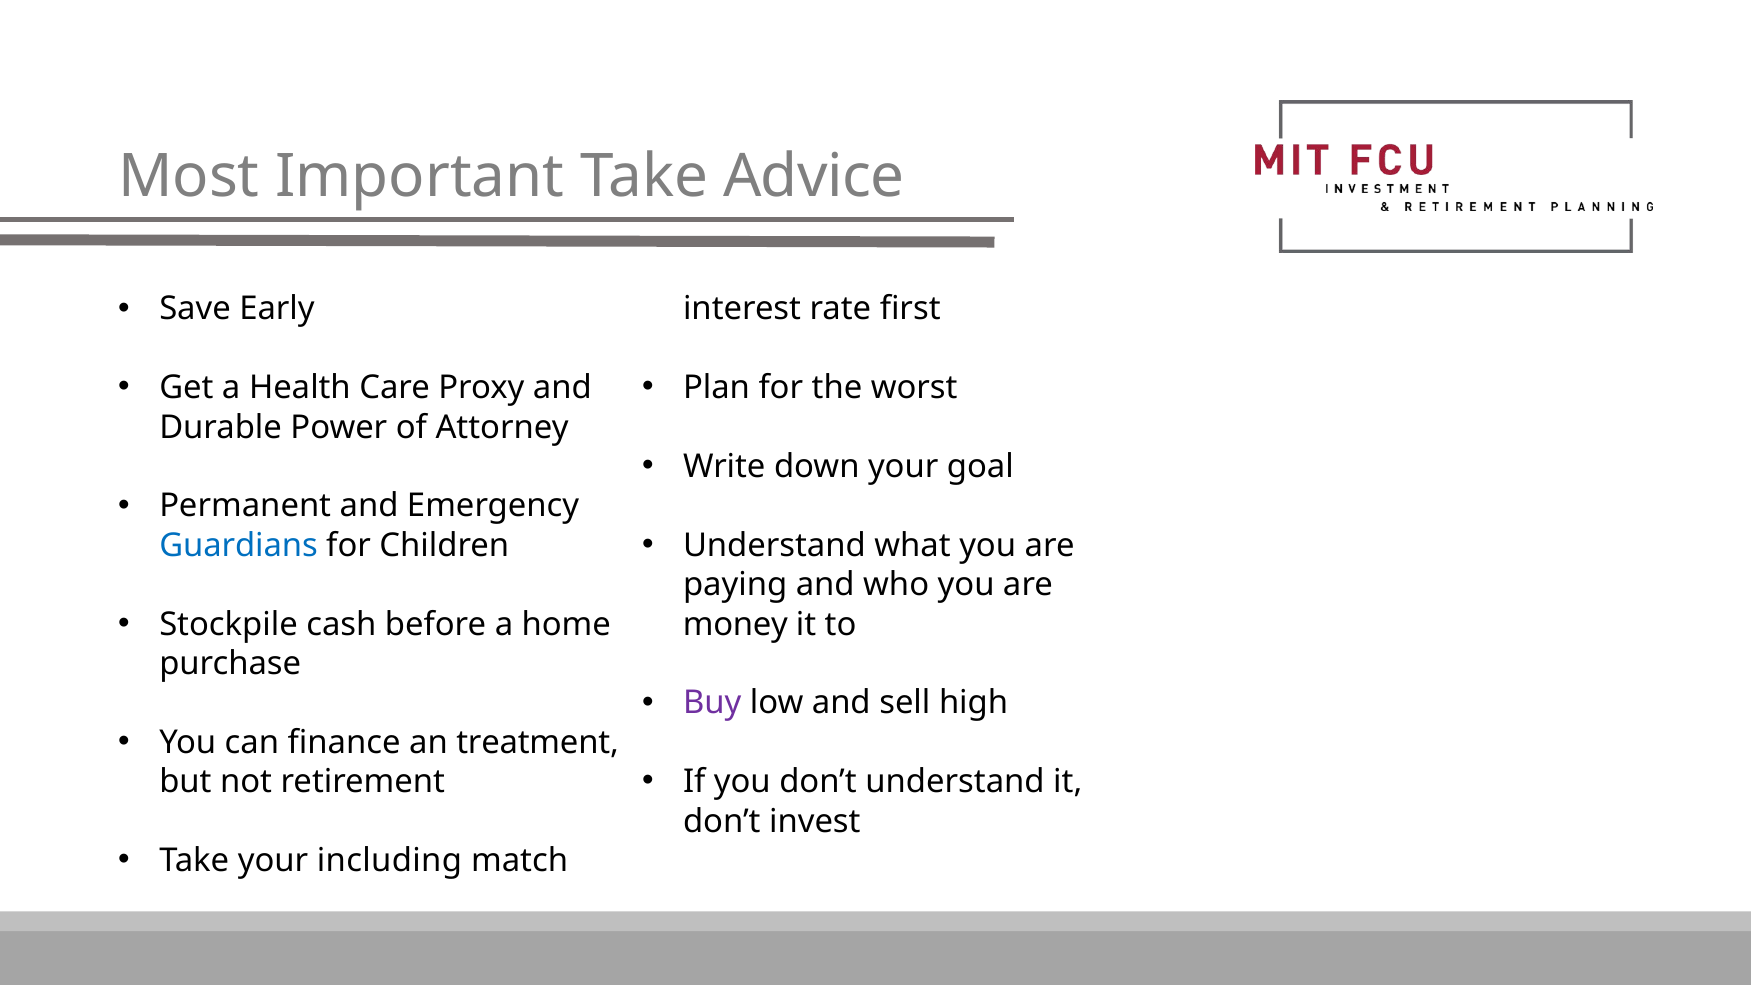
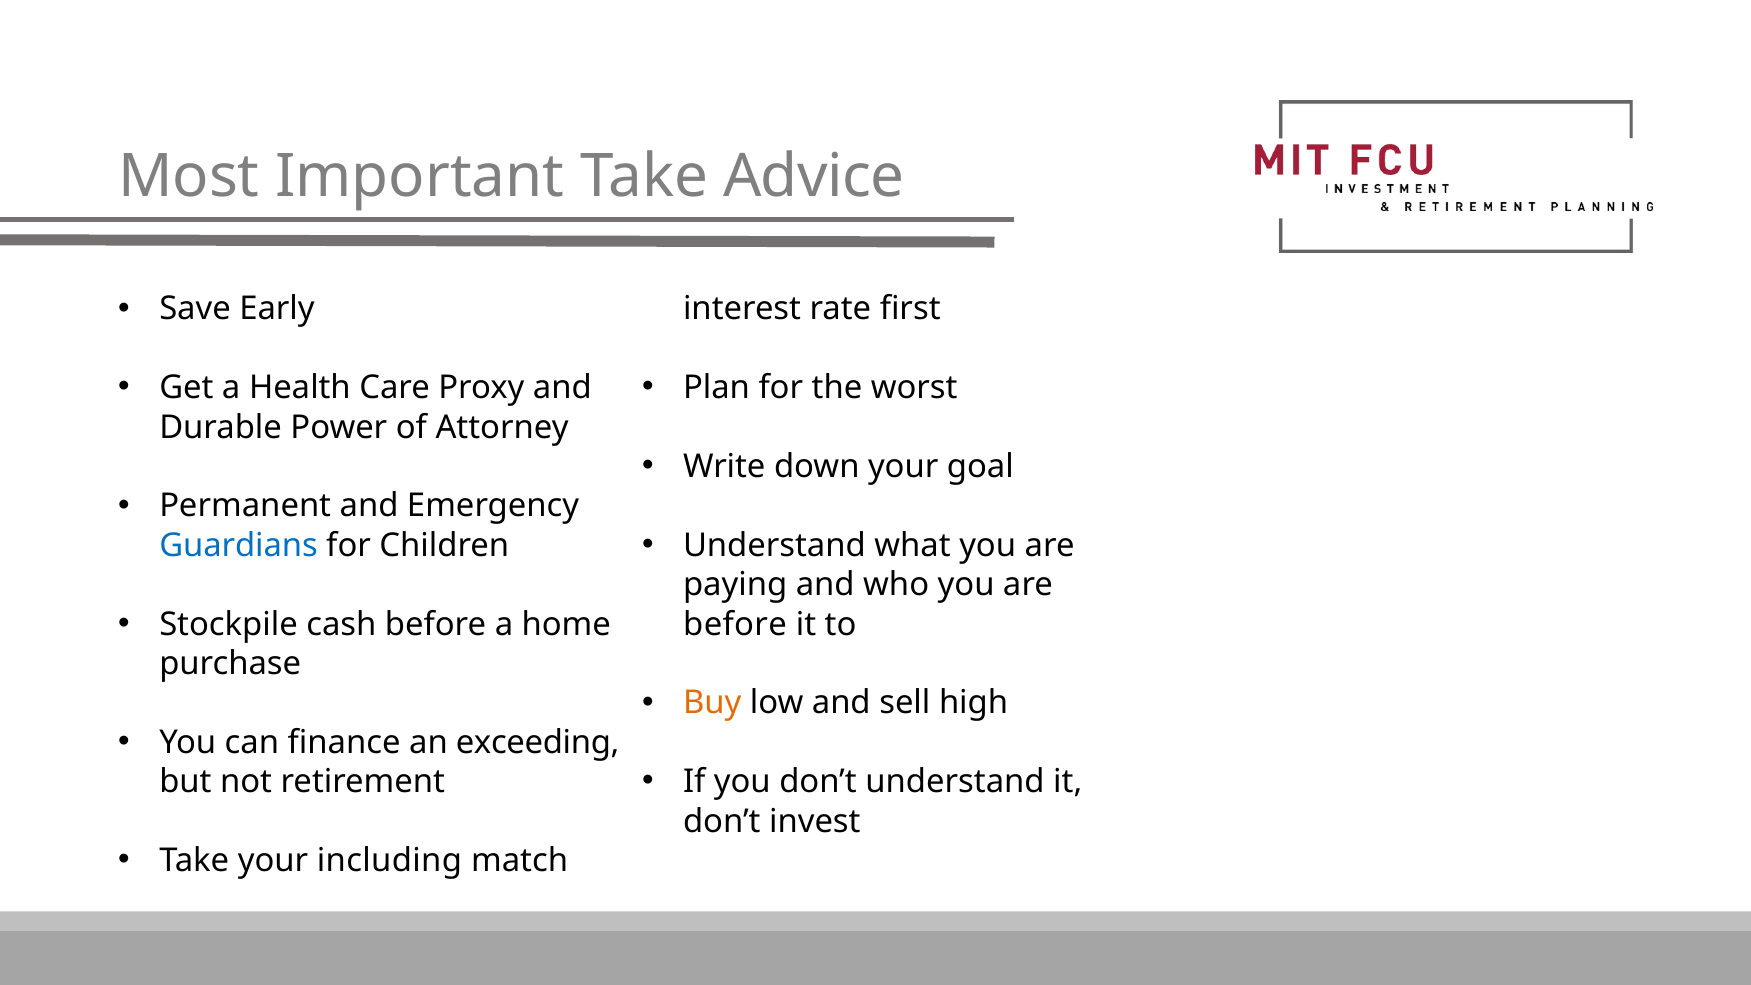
money: money -> before (735, 624)
Buy colour: purple -> orange (712, 703)
treatment: treatment -> exceeding (538, 742)
